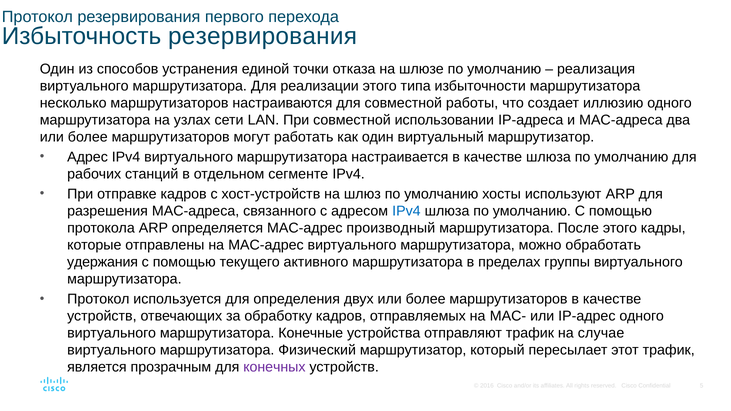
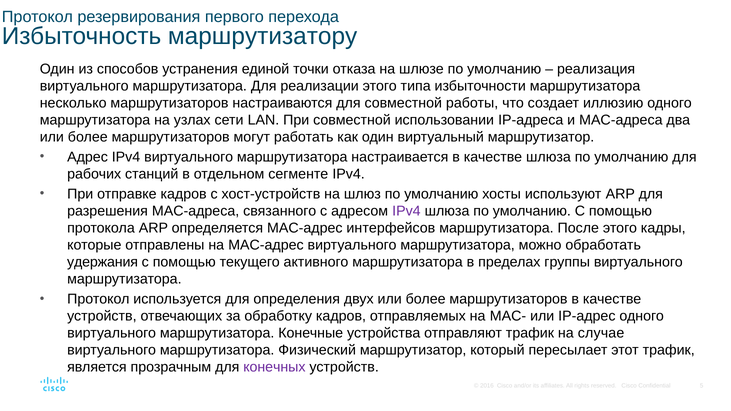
Избыточность резервирования: резервирования -> маршрутизатору (263, 36)
IPv4 colour: blue -> purple (406, 211)
производный: производный -> интерфейсов (391, 228)
